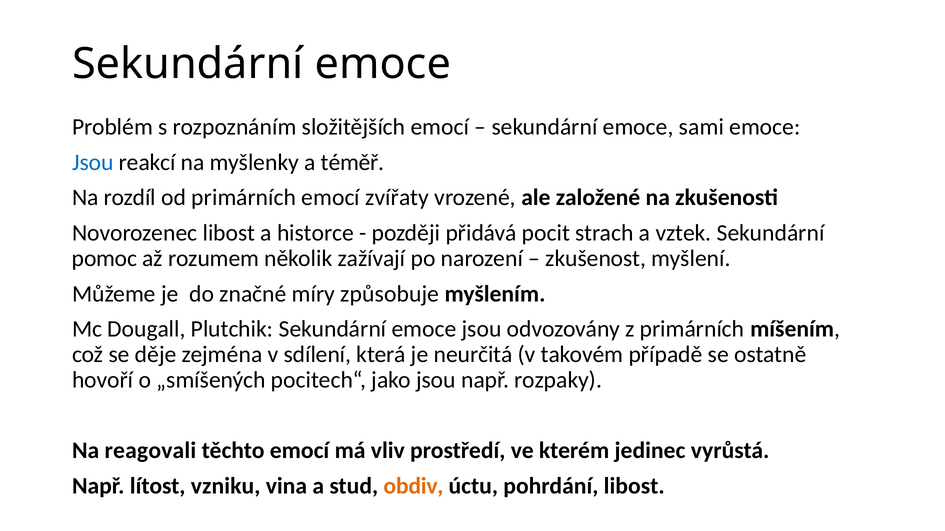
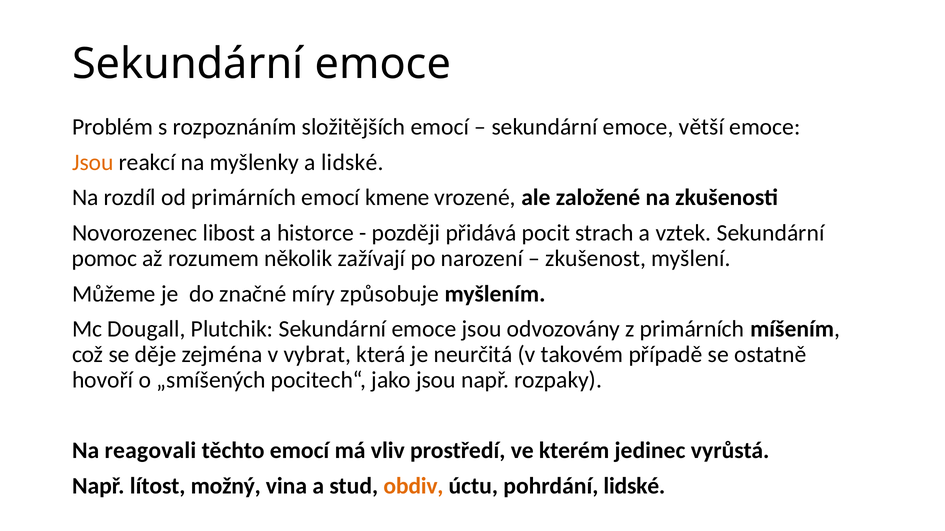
sami: sami -> větší (701, 127)
Jsou colour: blue -> orange (93, 162)
a téměř: téměř -> lidské (352, 162)
zvířaty: zvířaty -> kmene (397, 198)
sdílení: sdílení -> vybrat (317, 355)
vzniku: vzniku -> možný (226, 486)
pohrdání libost: libost -> lidské (634, 486)
